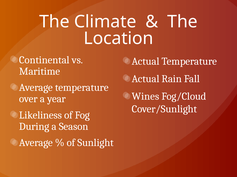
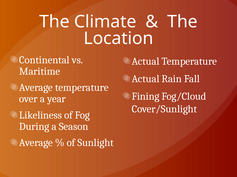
Wines: Wines -> Fining (146, 97)
